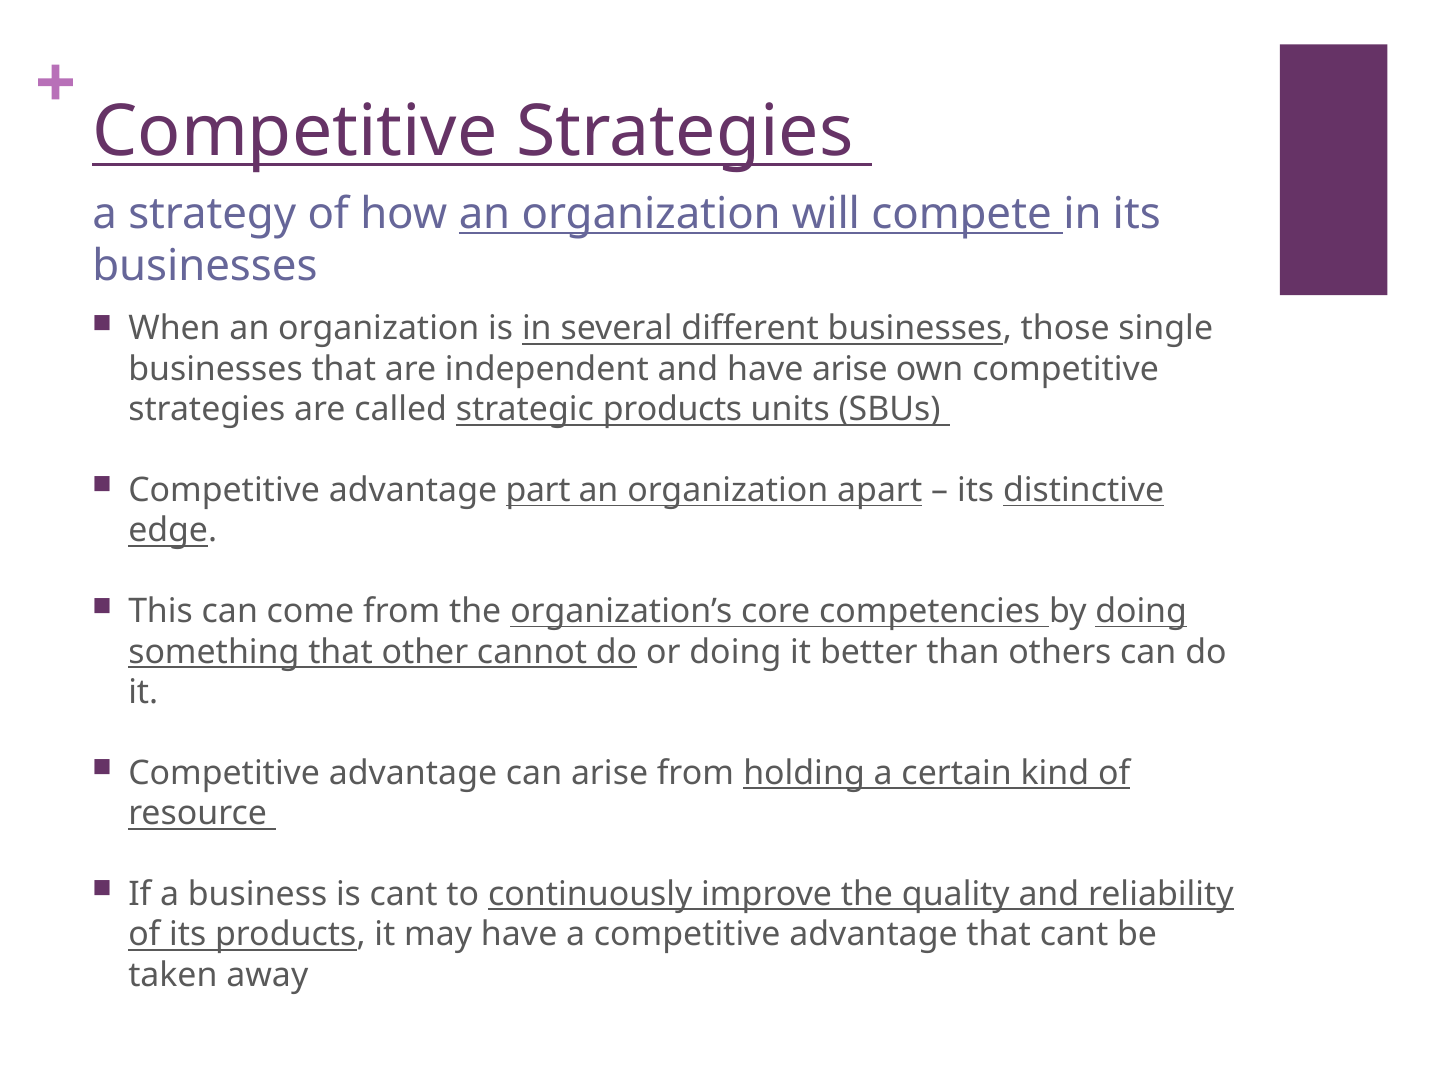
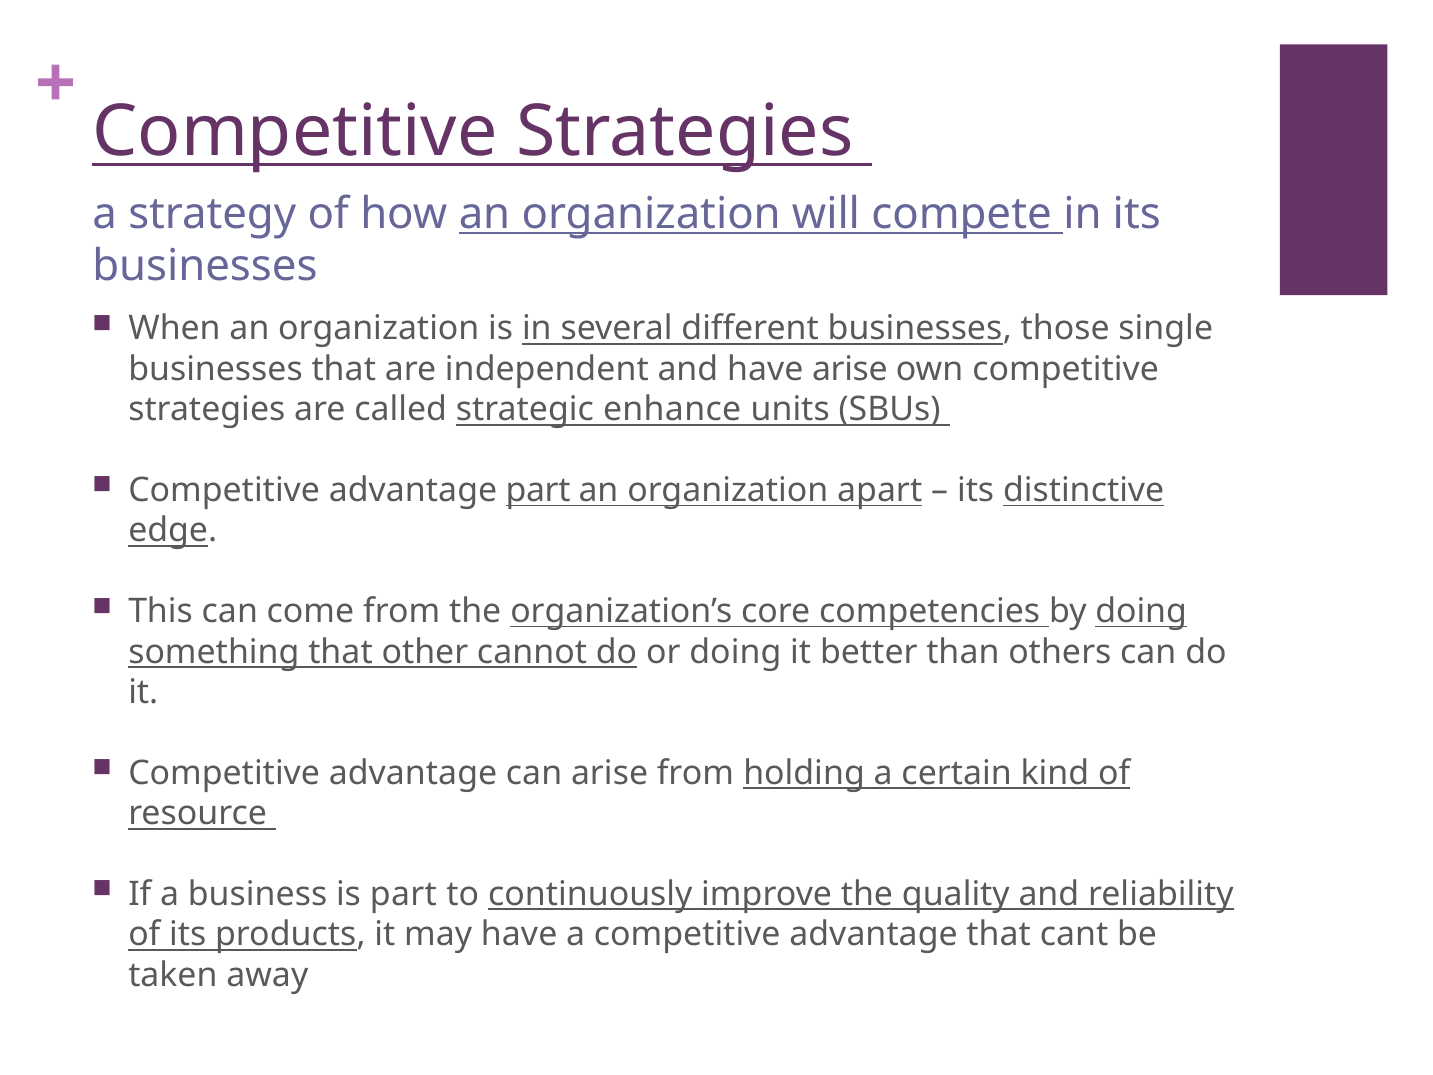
strategic products: products -> enhance (672, 410)
is cant: cant -> part (403, 894)
